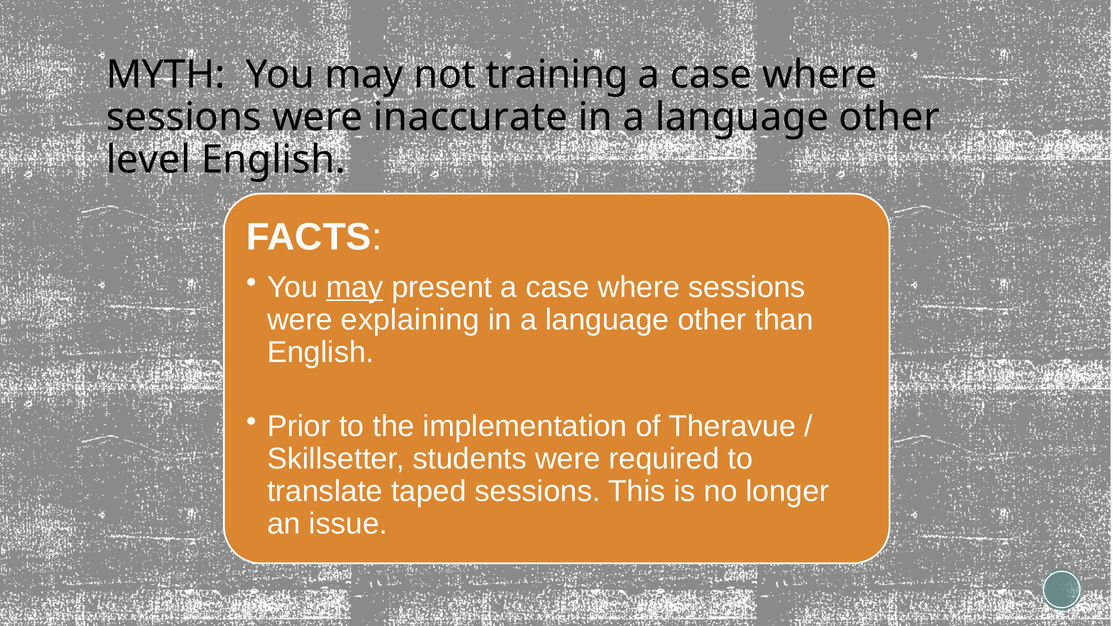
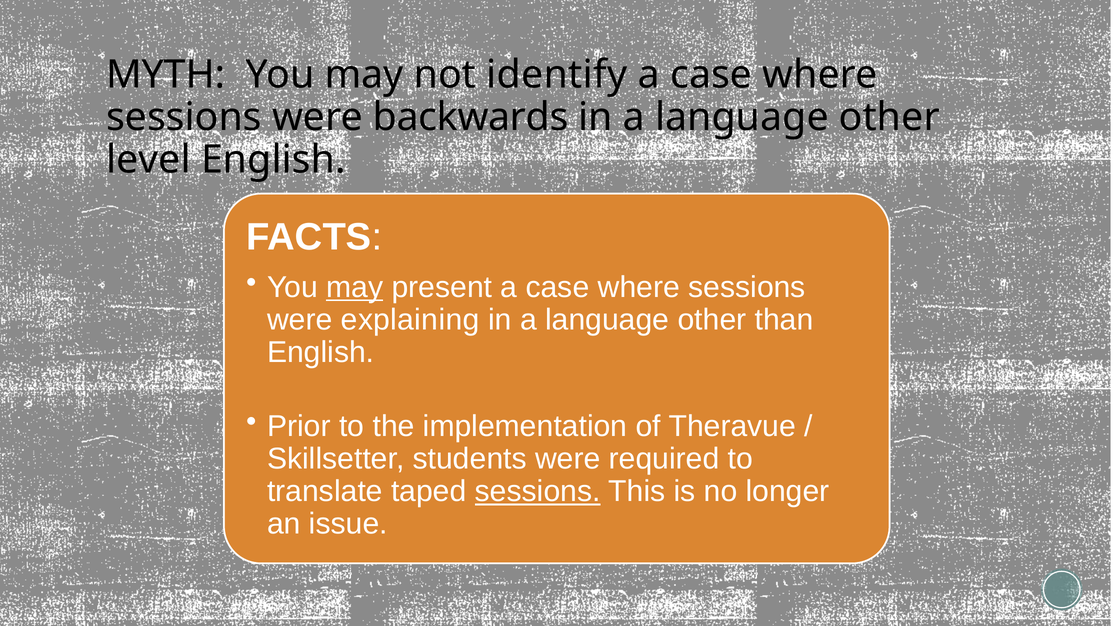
training: training -> identify (557, 75)
inaccurate: inaccurate -> backwards (471, 117)
sessions underline: none -> present (538, 492)
